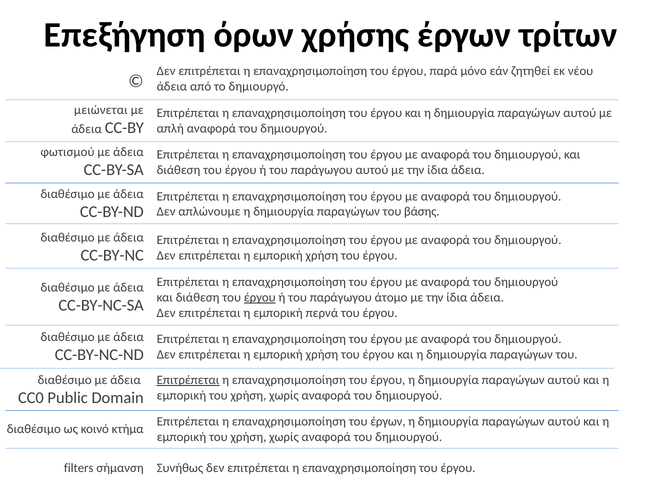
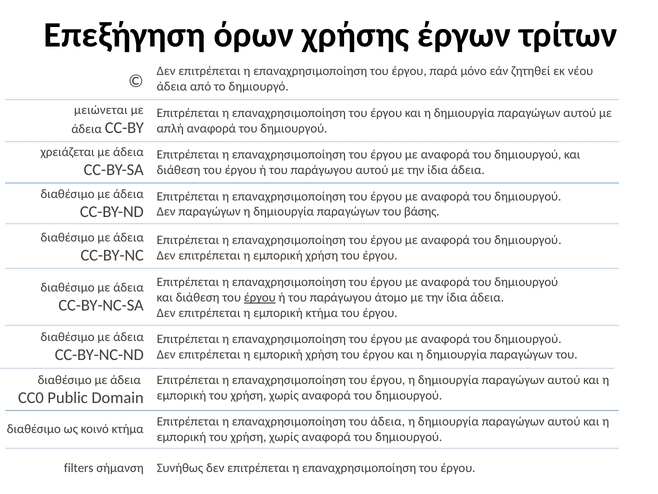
φωτισμού: φωτισμού -> χρειάζεται (68, 152)
Δεν απλώνουμε: απλώνουμε -> παραγώγων (210, 211)
εμπορική περνά: περνά -> κτήμα (322, 313)
Επιτρέπεται underline: present -> none (188, 380)
του έργων: έργων -> άδεια (388, 421)
